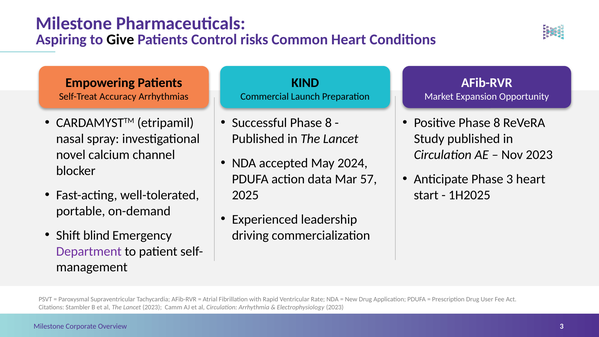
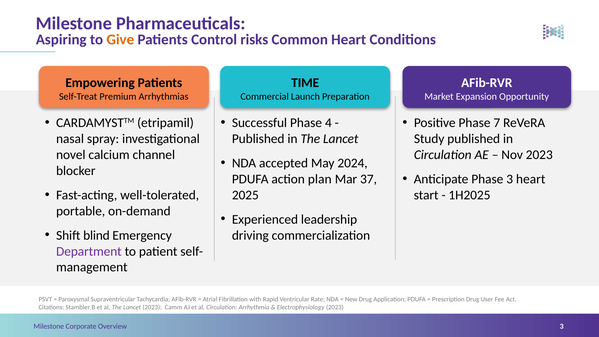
Give colour: black -> orange (120, 40)
KIND: KIND -> TIME (305, 83)
Accuracy: Accuracy -> Premium (118, 97)
Successful Phase 8: 8 -> 4 (328, 123)
Positive Phase 8: 8 -> 7 (497, 123)
data: data -> plan (320, 179)
57: 57 -> 37 (369, 179)
